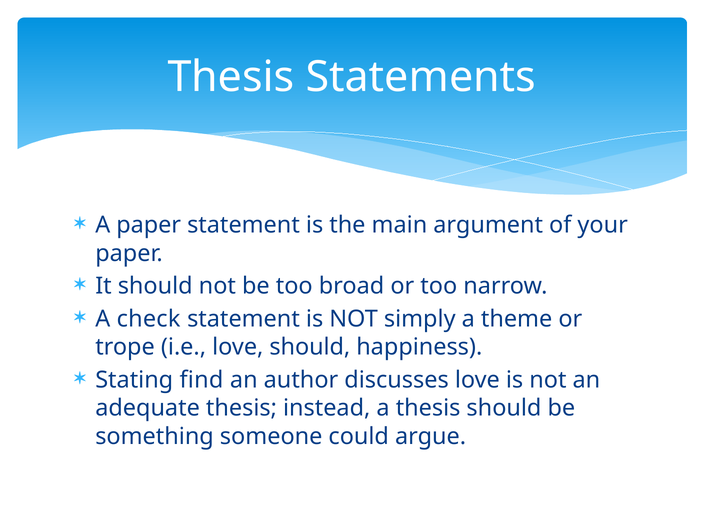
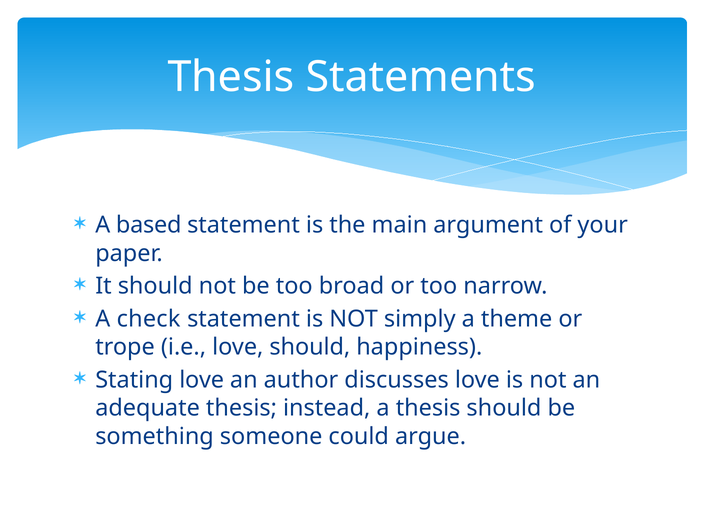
A paper: paper -> based (149, 225)
Stating find: find -> love (202, 380)
